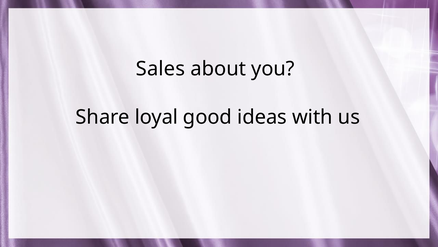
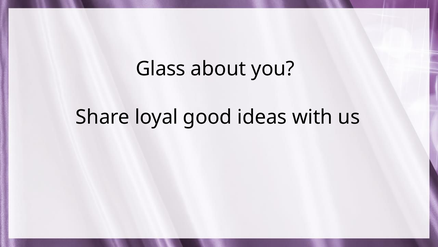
Sales: Sales -> Glass (161, 69)
